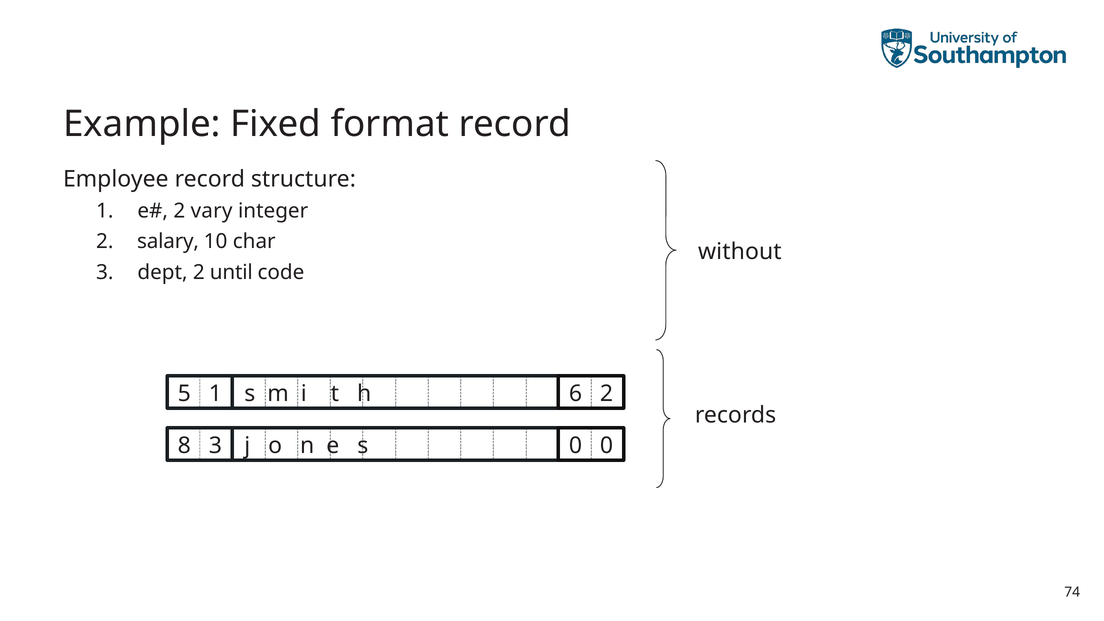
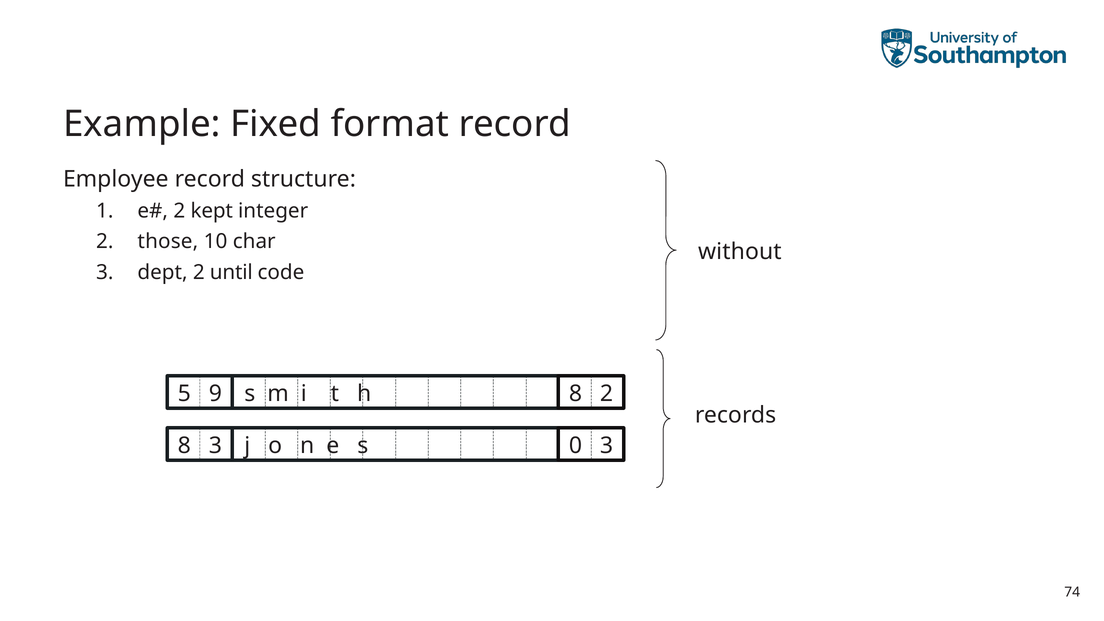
vary: vary -> kept (212, 211)
salary: salary -> those (168, 242)
5 1: 1 -> 9 (215, 394)
h 6: 6 -> 8 (575, 394)
0 0: 0 -> 3 (607, 446)
